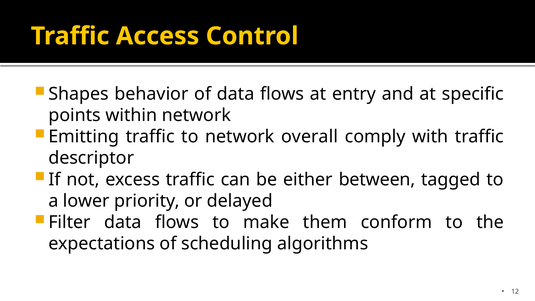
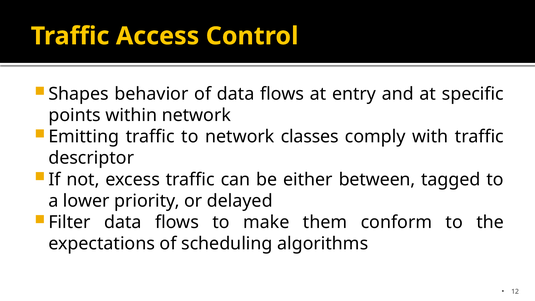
overall: overall -> classes (310, 137)
